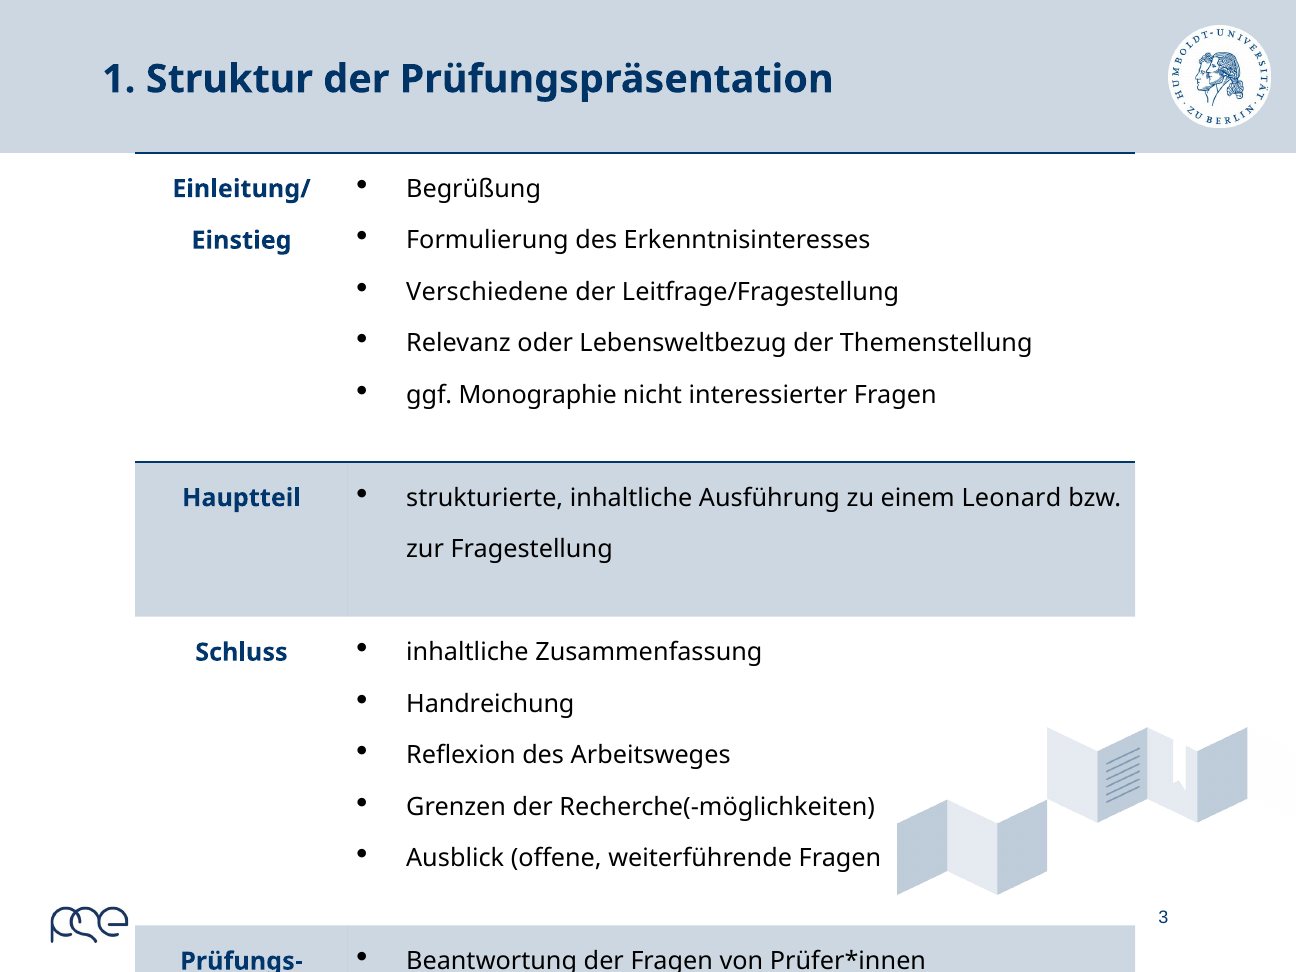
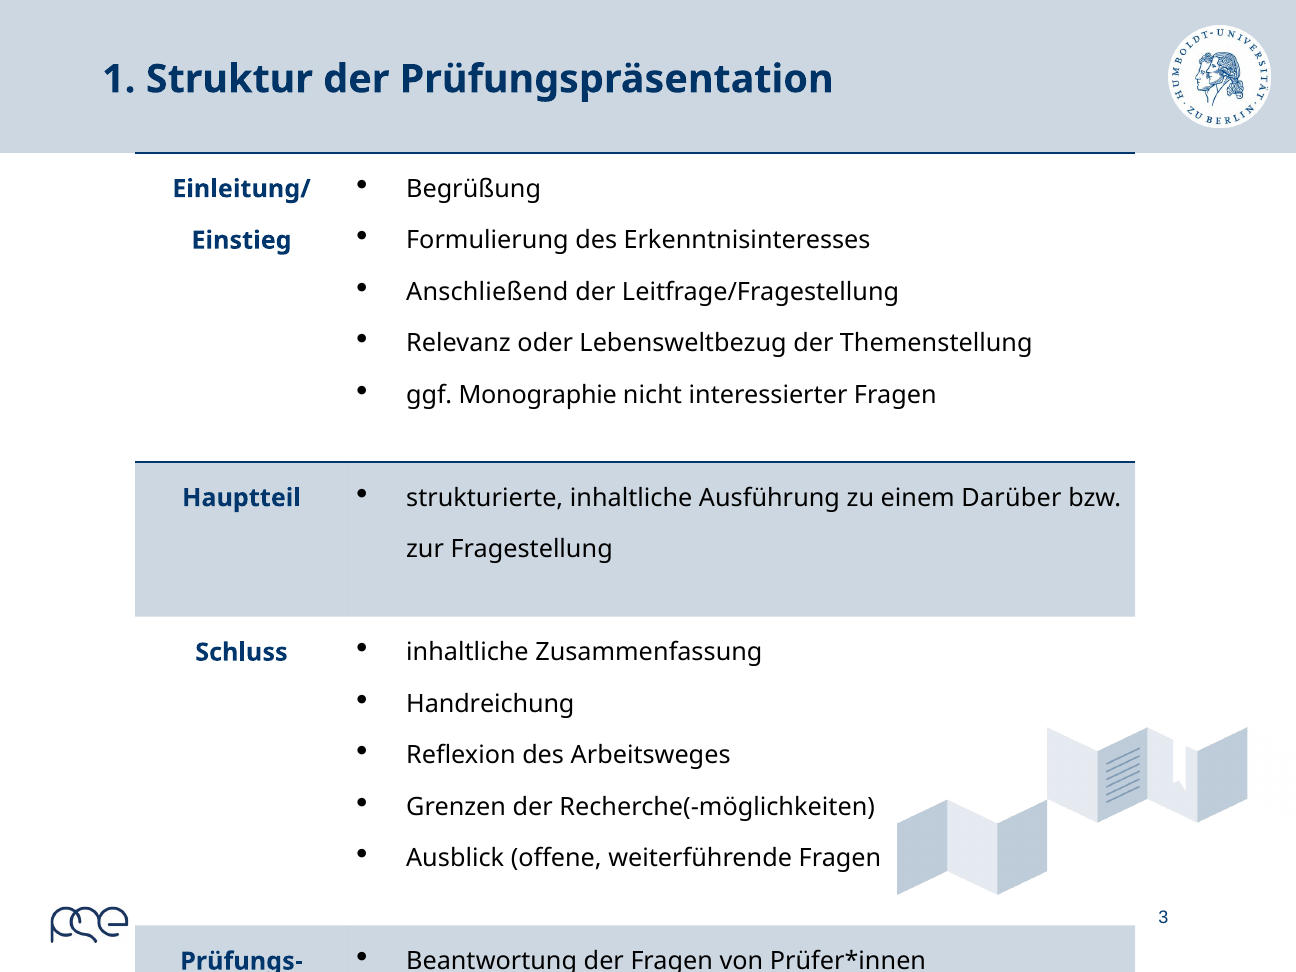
Verschiedene: Verschiedene -> Anschließend (487, 292)
Leonard: Leonard -> Darüber (1011, 498)
